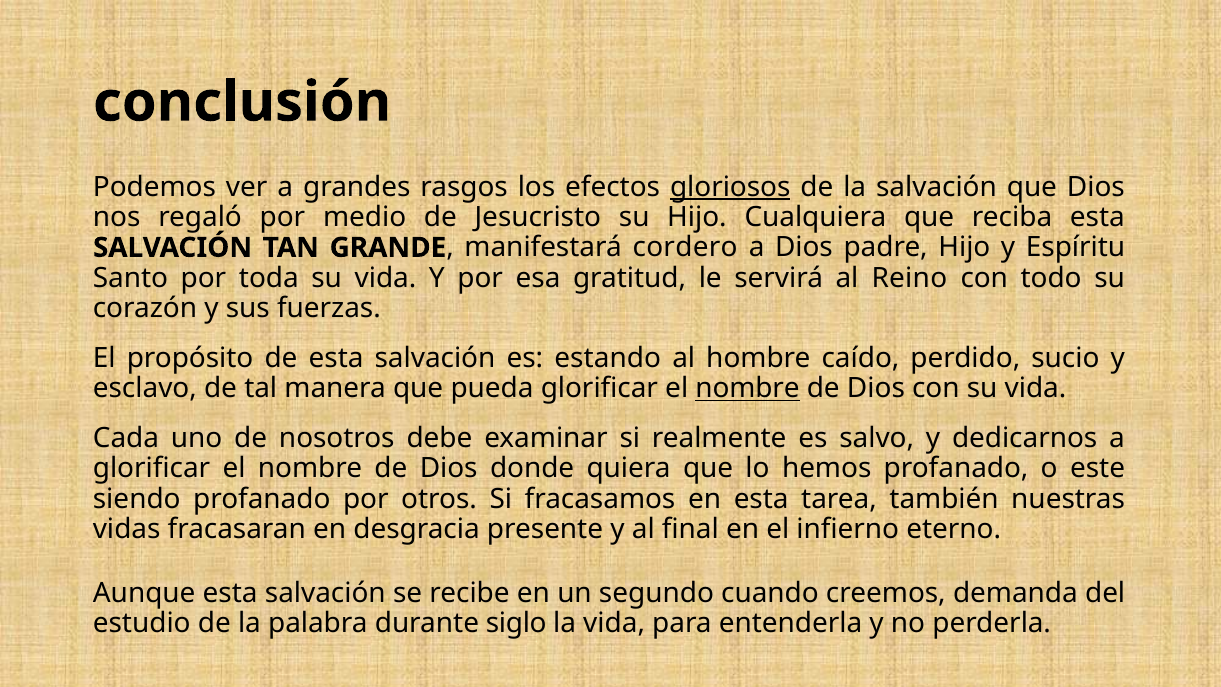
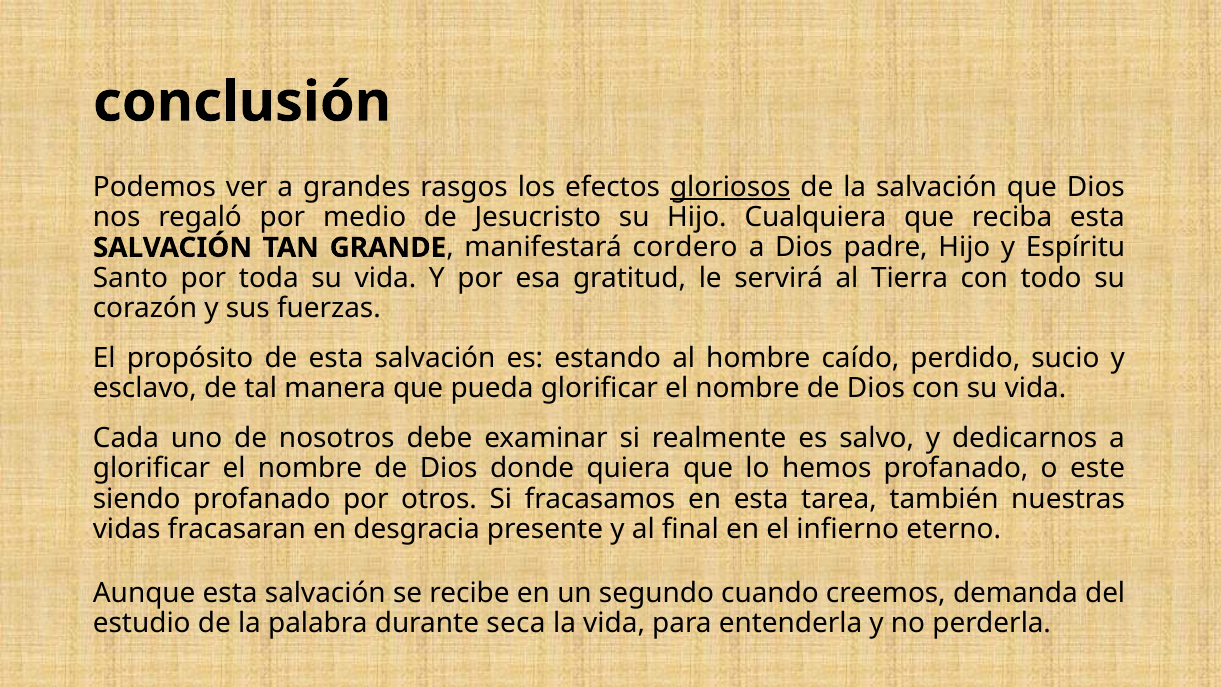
Reino: Reino -> Tierra (910, 278)
nombre underline: present -> none (748, 388)
siglo: siglo -> seca (516, 623)
